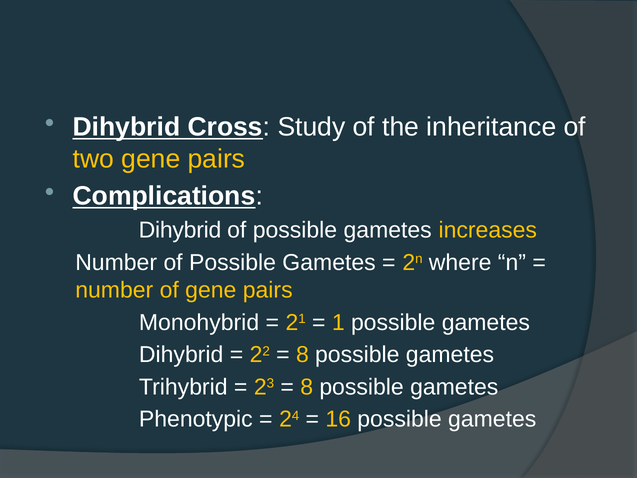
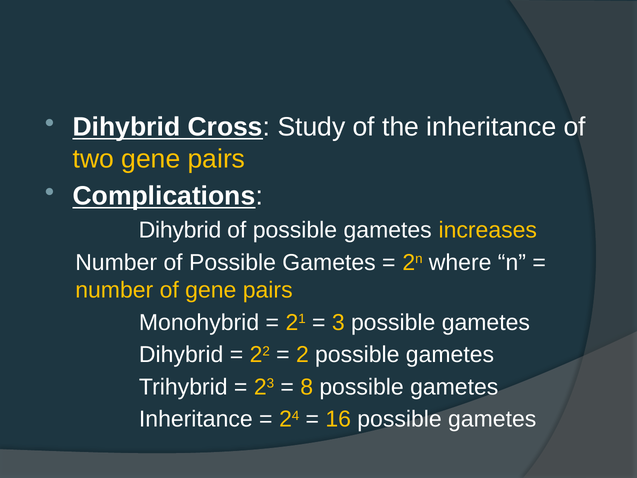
1: 1 -> 3 (338, 322)
8: 8 -> 2 (302, 355)
Phenotypic: Phenotypic -> Inheritance (196, 419)
